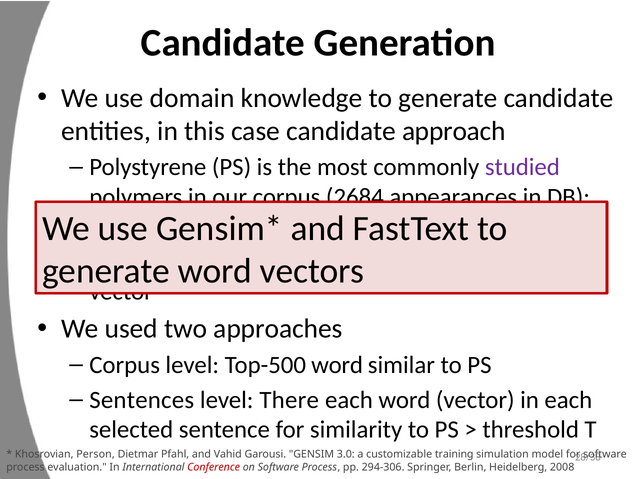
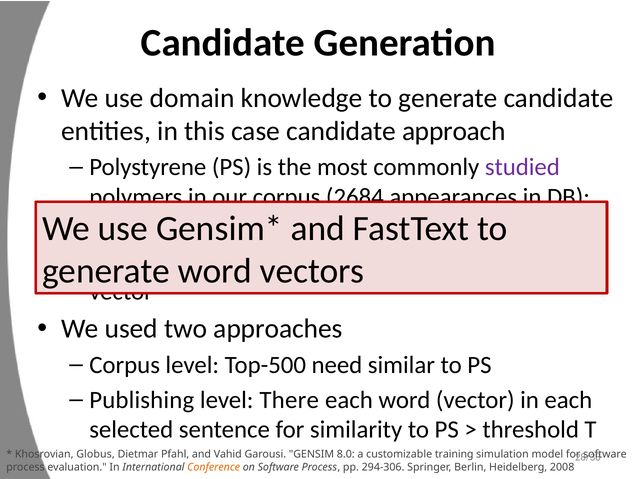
Top-500 word: word -> need (337, 365)
Sentences: Sentences -> Publishing (142, 400)
Person: Person -> Globus (96, 454)
3.0: 3.0 -> 8.0 (346, 454)
Conference colour: red -> orange (214, 467)
